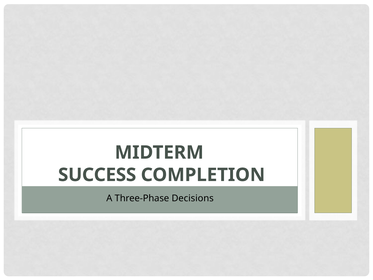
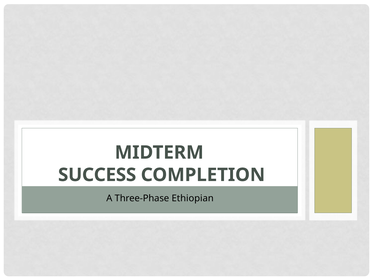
Decisions: Decisions -> Ethiopian (193, 198)
